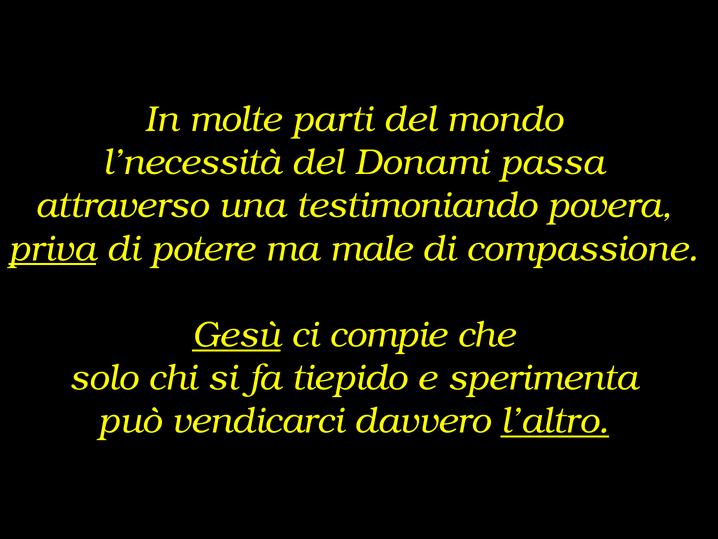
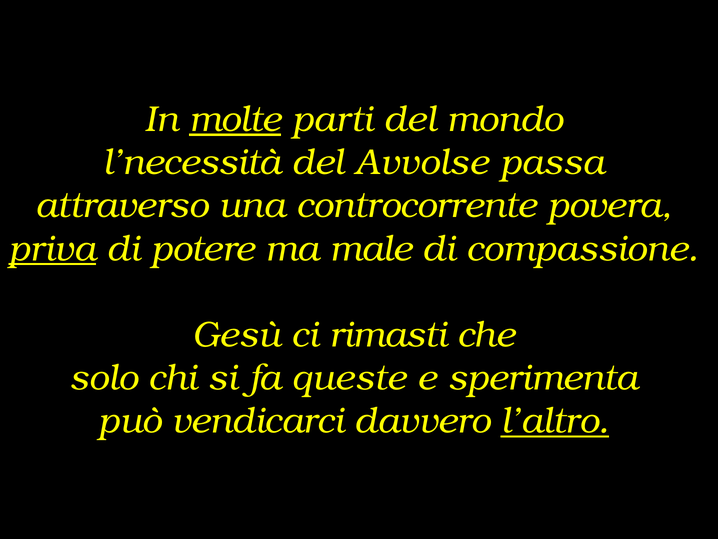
molte underline: none -> present (235, 119)
Donami: Donami -> Avvolse (422, 162)
testimoniando: testimoniando -> controcorrente (416, 205)
Gesù underline: present -> none (236, 335)
compie: compie -> rimasti (388, 335)
tiepido: tiepido -> queste (349, 378)
